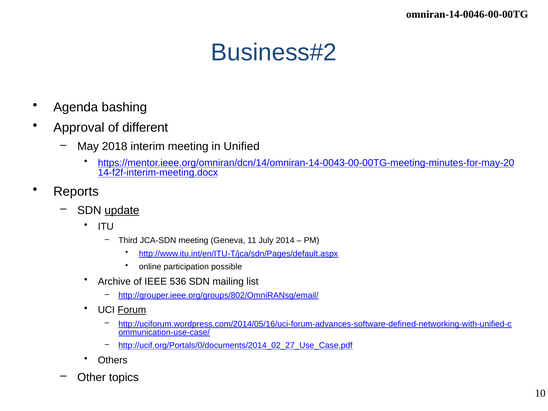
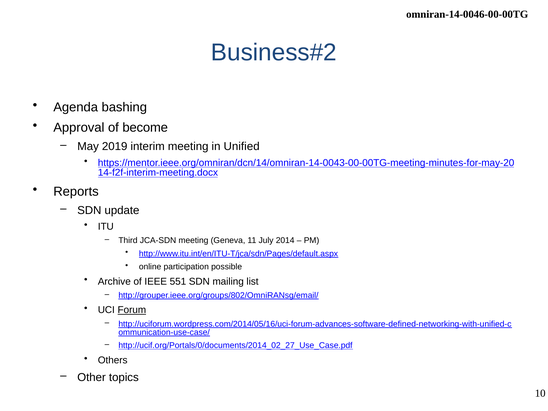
different: different -> become (145, 128)
2018: 2018 -> 2019 (115, 146)
update underline: present -> none (122, 210)
536: 536 -> 551 (178, 281)
